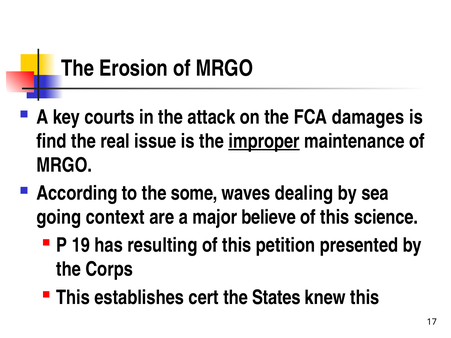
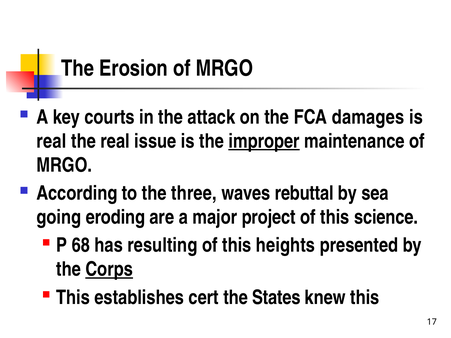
find: find -> real (51, 141)
some: some -> three (194, 193)
dealing: dealing -> rebuttal (304, 193)
context: context -> eroding (115, 217)
believe: believe -> project (269, 217)
19: 19 -> 68 (81, 245)
petition: petition -> heights (286, 245)
Corps underline: none -> present (109, 270)
